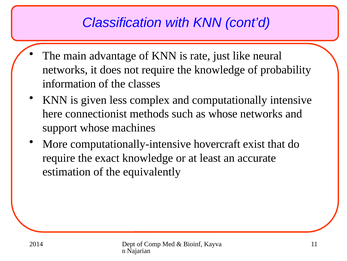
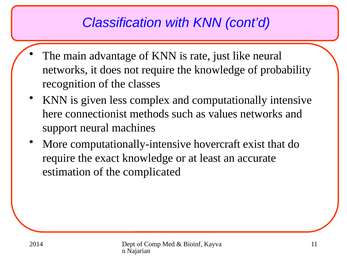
information: information -> recognition (69, 83)
as whose: whose -> values (223, 114)
support whose: whose -> neural (94, 127)
equivalently: equivalently -> complicated (152, 171)
